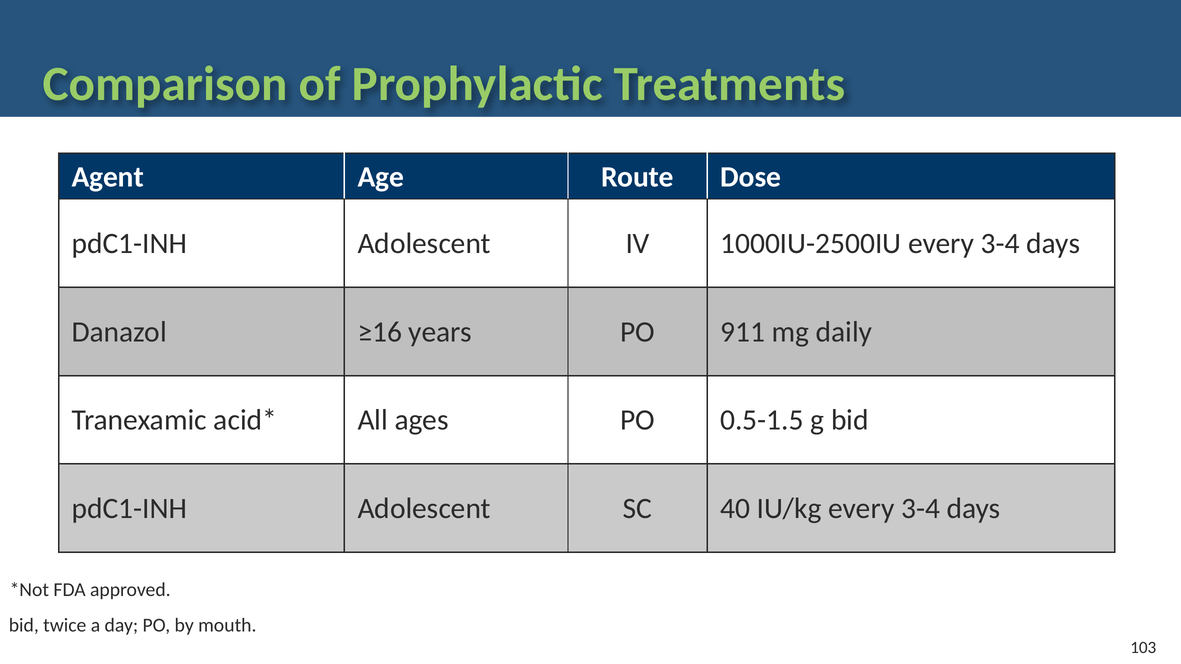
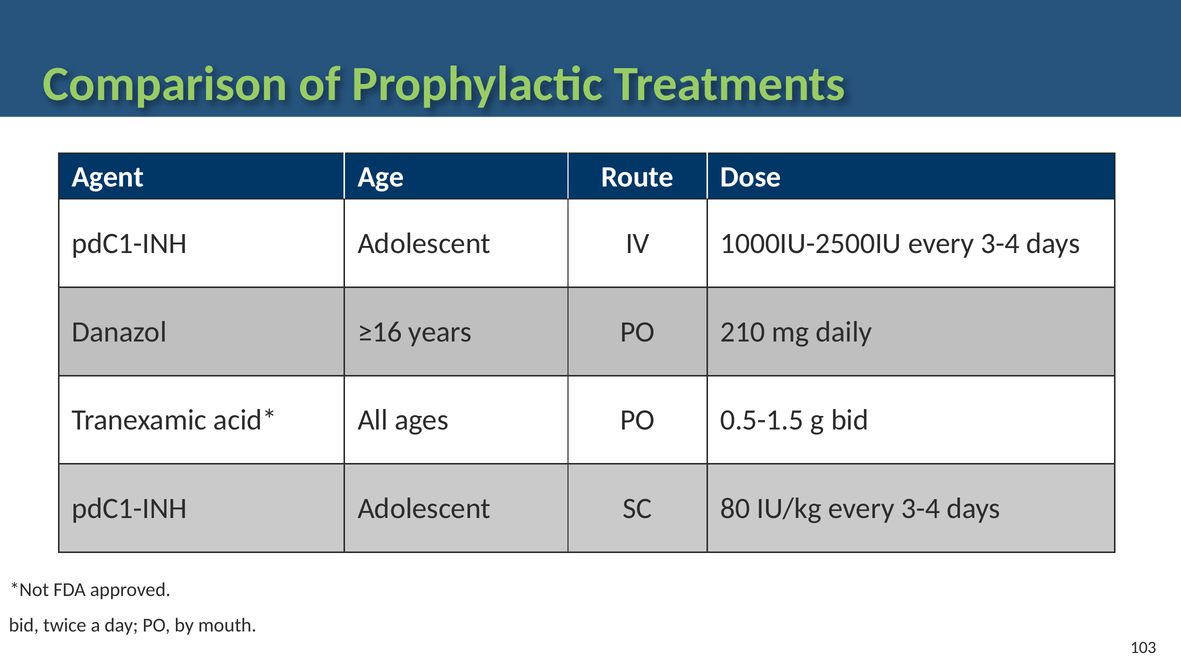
911: 911 -> 210 (743, 332)
40: 40 -> 80 (735, 509)
